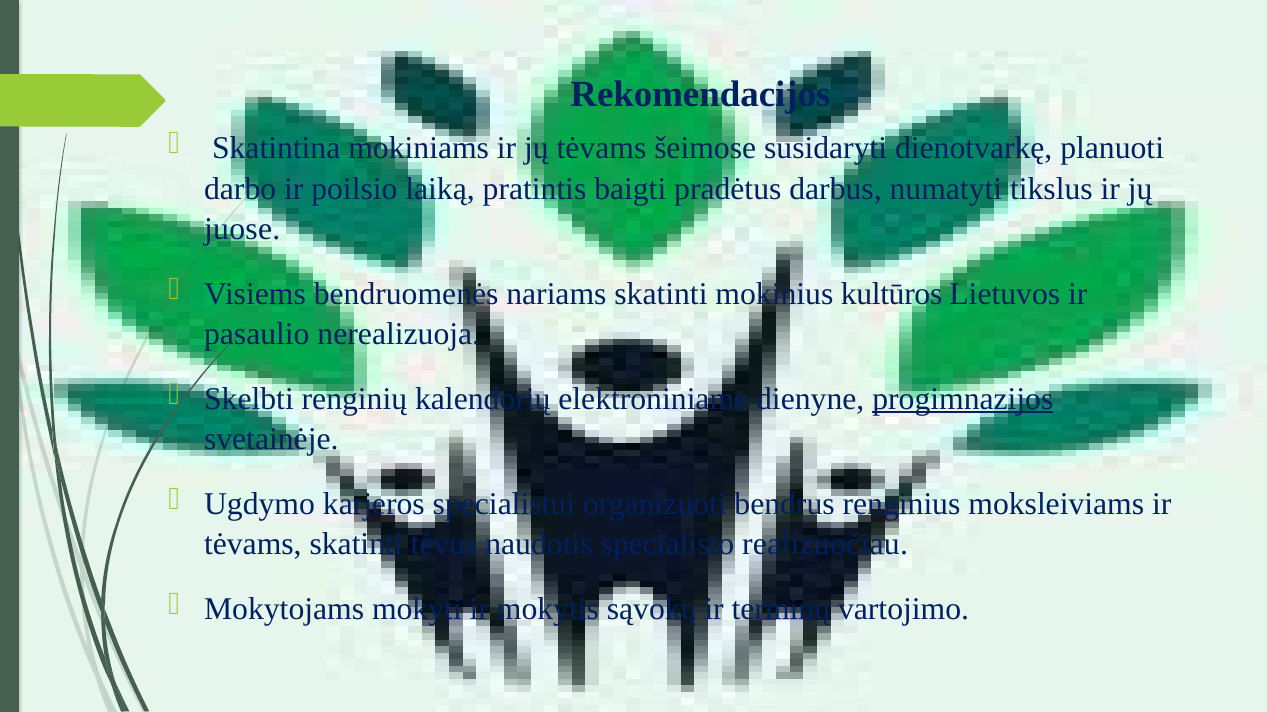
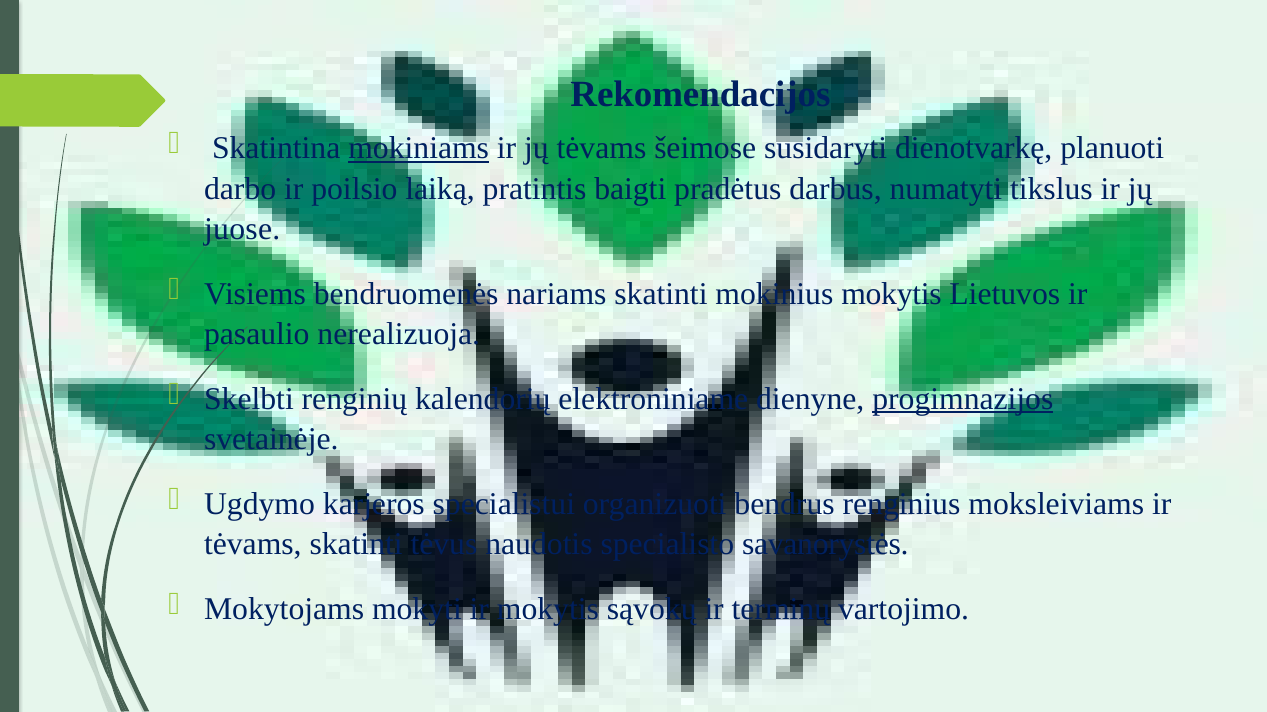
mokiniams underline: none -> present (419, 148)
mokinius kultūros: kultūros -> mokytis (892, 294)
realizuočiau: realizuočiau -> savanorystės (825, 545)
